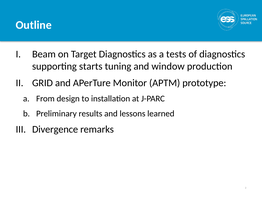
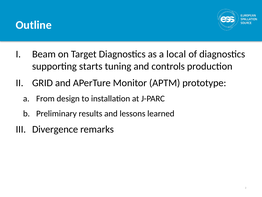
tests: tests -> local (176, 54)
window: window -> controls (168, 66)
